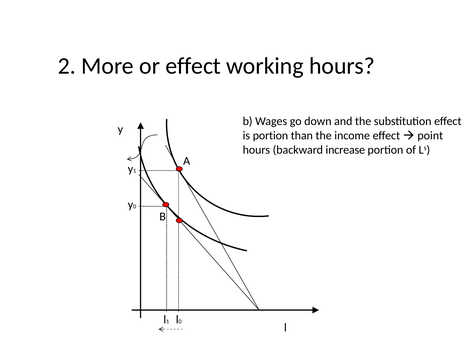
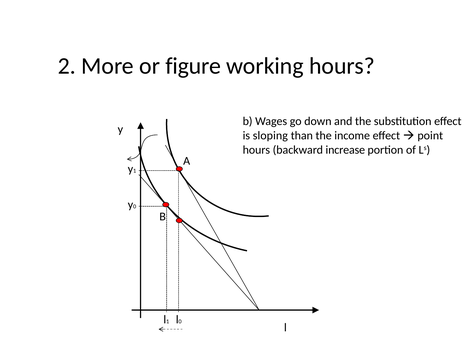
or effect: effect -> figure (193, 66)
is portion: portion -> sloping (270, 136)
